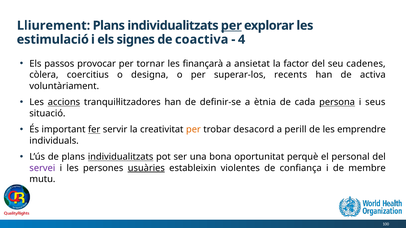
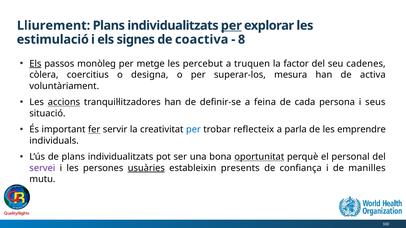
4: 4 -> 8 (242, 40)
Els underline: none -> present (35, 64)
provocar: provocar -> monòleg (97, 64)
tornar: tornar -> metge (151, 64)
finançarà: finançarà -> percebut (203, 64)
ansietat: ansietat -> truquen (252, 64)
recents: recents -> mesura (291, 75)
ètnia: ètnia -> feina (265, 102)
persona underline: present -> none (337, 102)
per colour: orange -> blue (193, 130)
desacord: desacord -> reflecteix (254, 130)
perill: perill -> parla (296, 130)
individualitzats underline: present -> none (121, 157)
oportunitat underline: none -> present (259, 157)
violentes: violentes -> presents (240, 168)
membre: membre -> manilles (367, 168)
